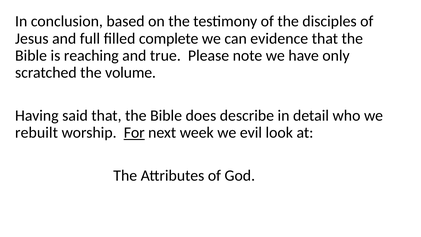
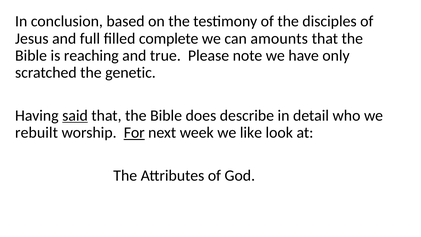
evidence: evidence -> amounts (279, 38)
volume: volume -> genetic (130, 73)
said underline: none -> present (75, 115)
evil: evil -> like (251, 132)
